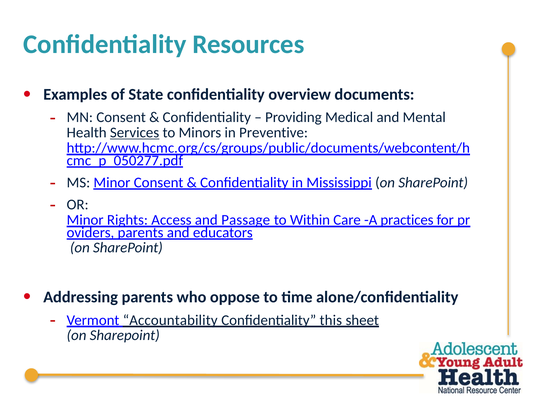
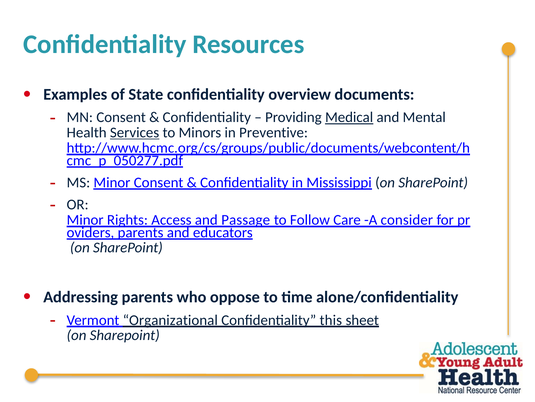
Medical underline: none -> present (349, 117)
Within: Within -> Follow (310, 220)
practices: practices -> consider (407, 220)
Accountability: Accountability -> Organizational (170, 320)
